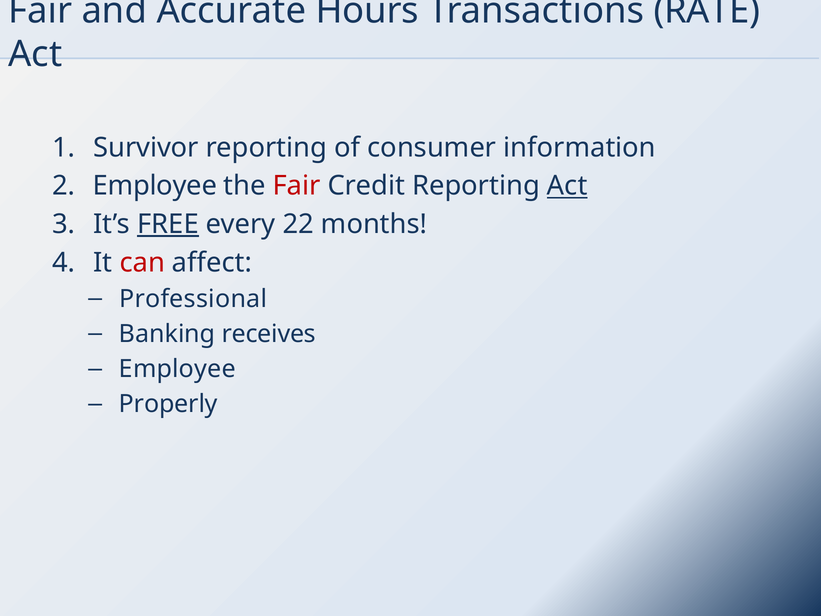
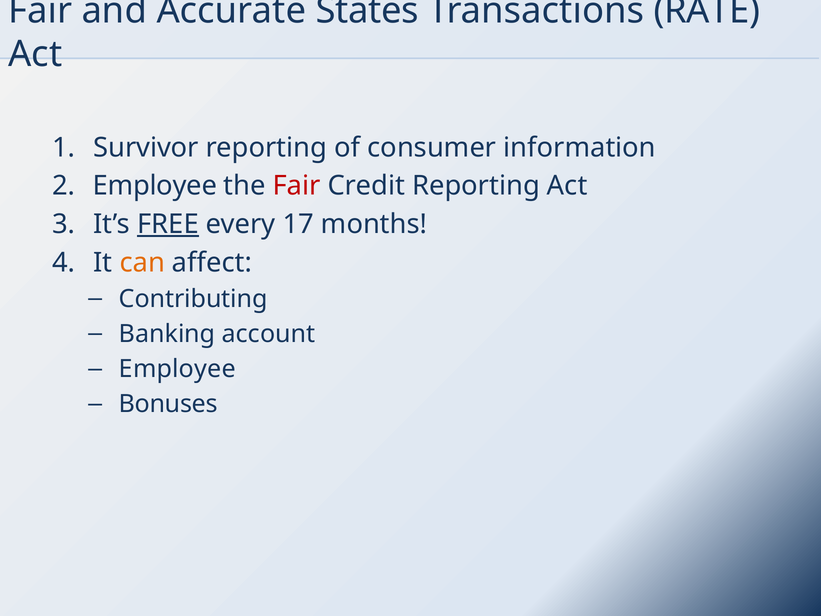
Hours: Hours -> States (367, 10)
Act underline: present -> none (567, 186)
22: 22 -> 17 (298, 224)
can colour: red -> orange (142, 262)
Professional: Professional -> Contributing (193, 299)
receives: receives -> account (269, 334)
Properly: Properly -> Bonuses (168, 404)
